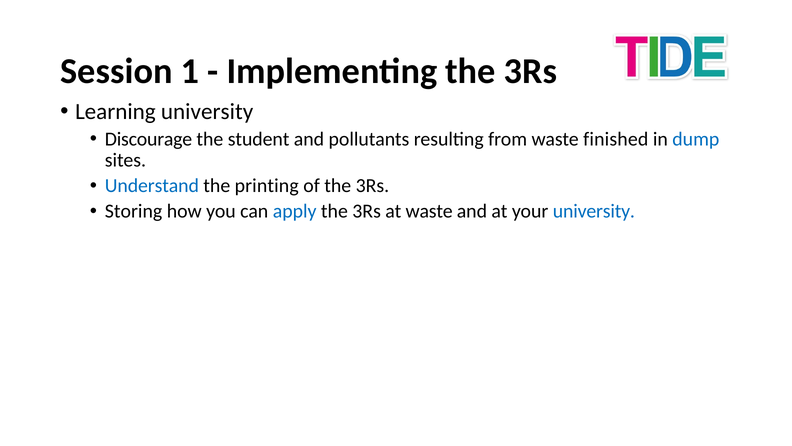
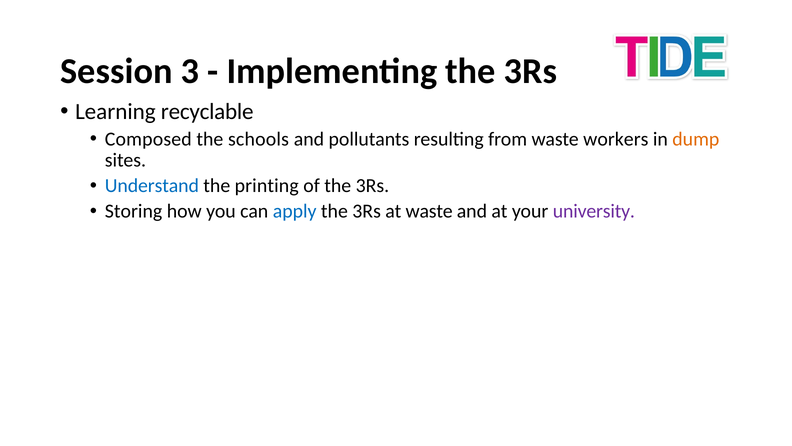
1: 1 -> 3 (190, 71)
Learning university: university -> recyclable (207, 112)
Discourage: Discourage -> Composed (148, 139)
student: student -> schools (258, 139)
finished: finished -> workers (616, 139)
dump colour: blue -> orange (696, 139)
university colour: blue -> purple (594, 211)
